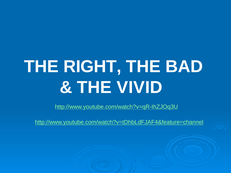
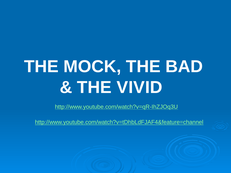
RIGHT: RIGHT -> MOCK (92, 67)
